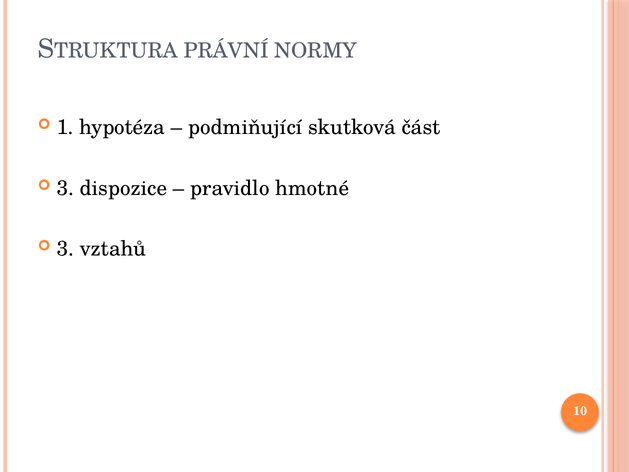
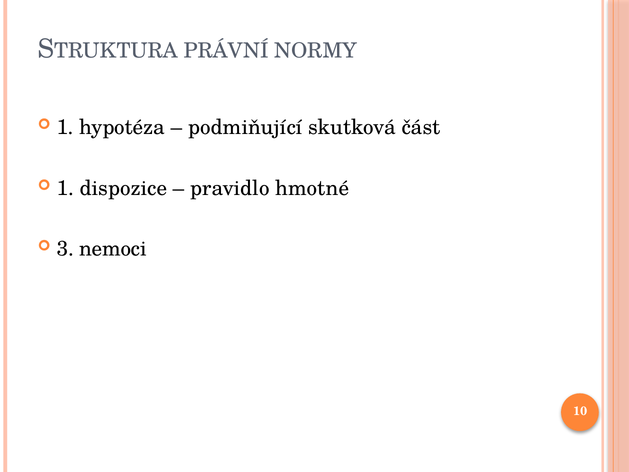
3: 3 -> 1 (65, 188)
vztahů: vztahů -> nemoci (113, 249)
